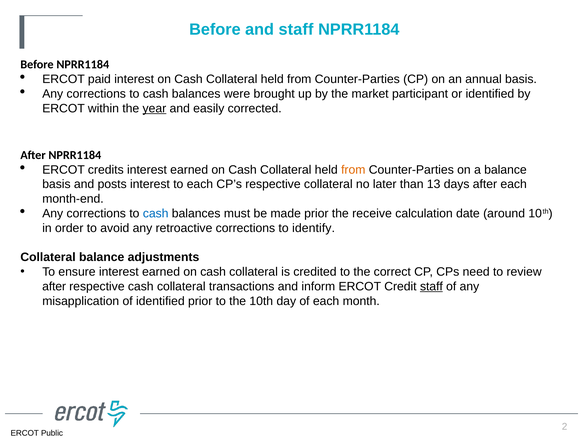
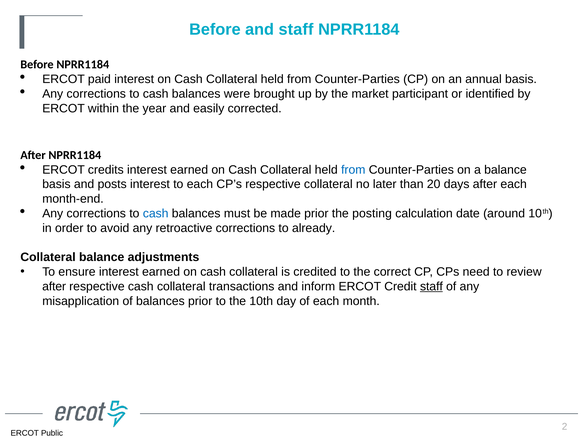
year underline: present -> none (154, 108)
from colour: orange -> blue (353, 170)
13: 13 -> 20 (434, 184)
receive: receive -> posting (372, 213)
identify: identify -> already (314, 228)
of identified: identified -> balances (160, 301)
